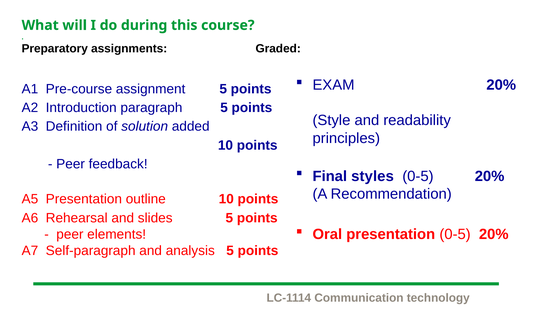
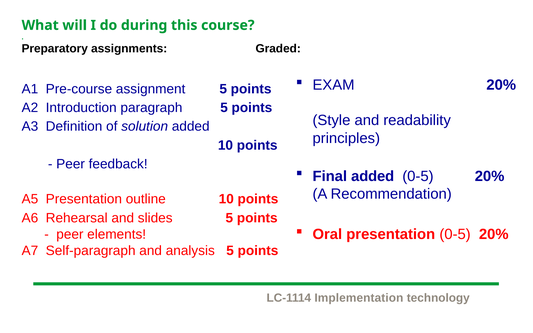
Final styles: styles -> added (373, 176)
Communication: Communication -> Implementation (359, 298)
